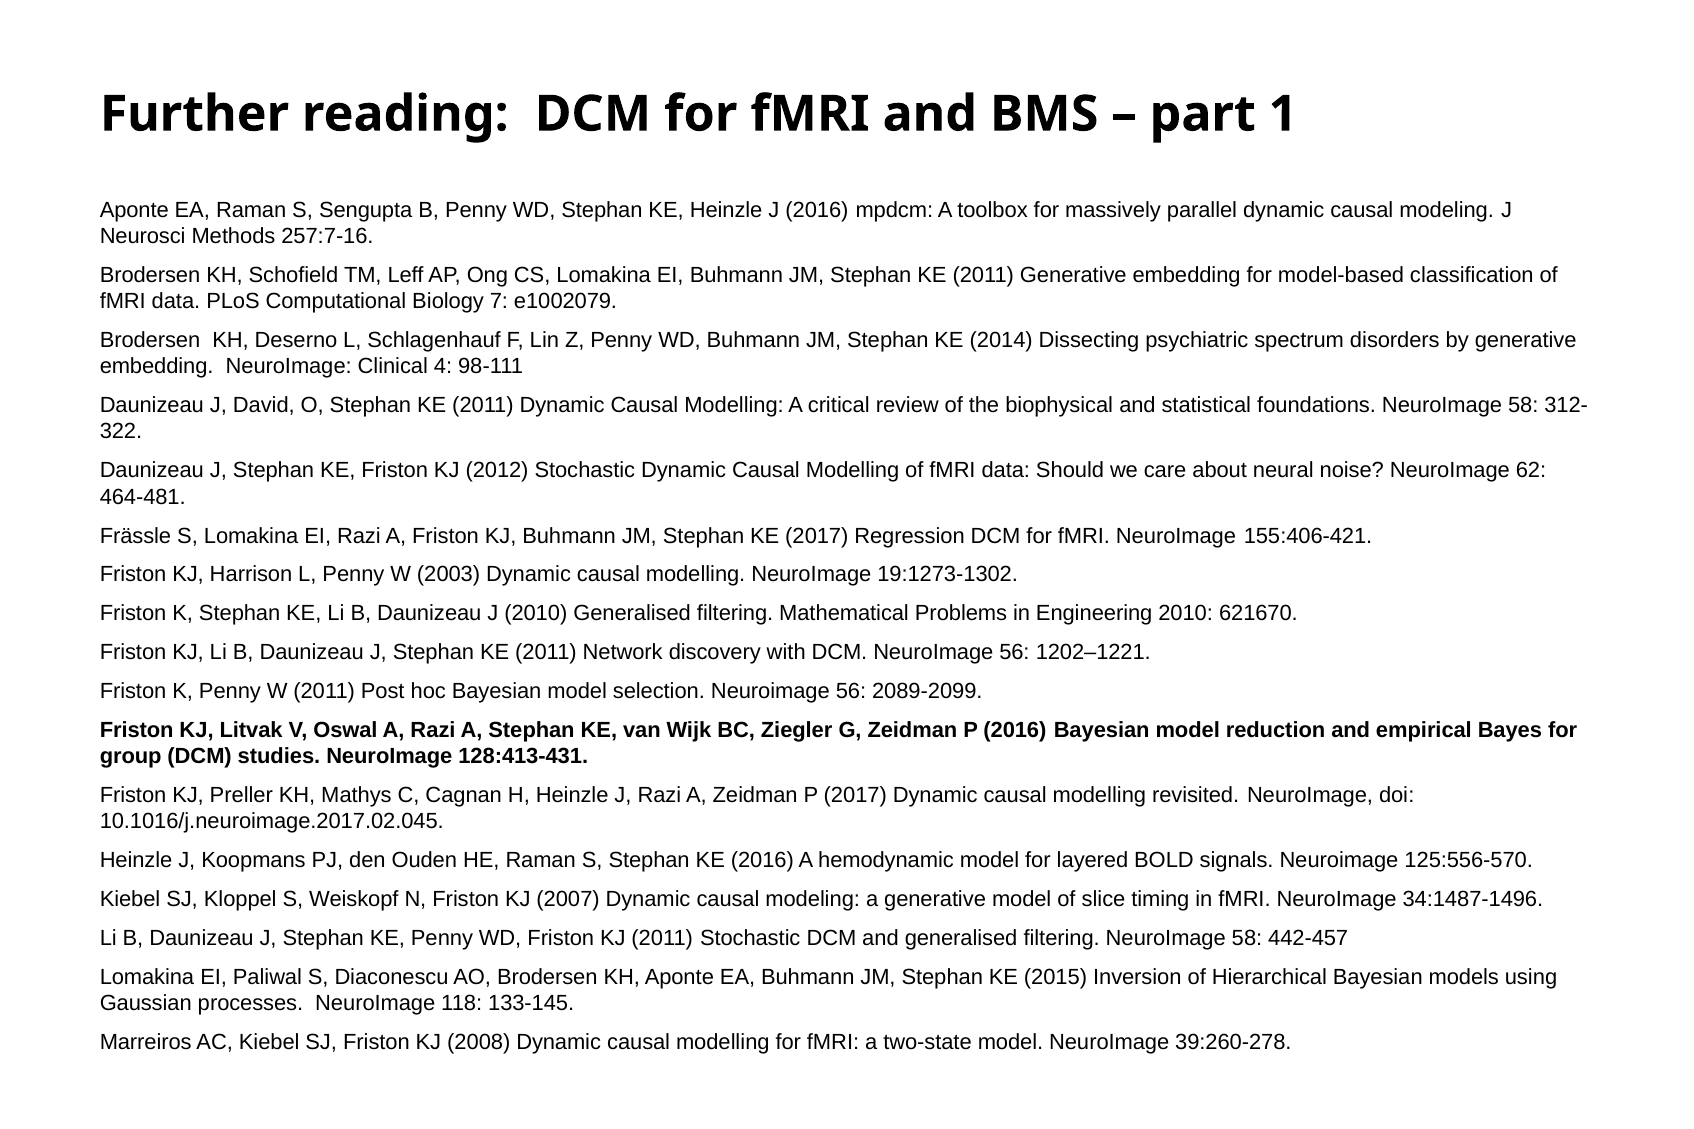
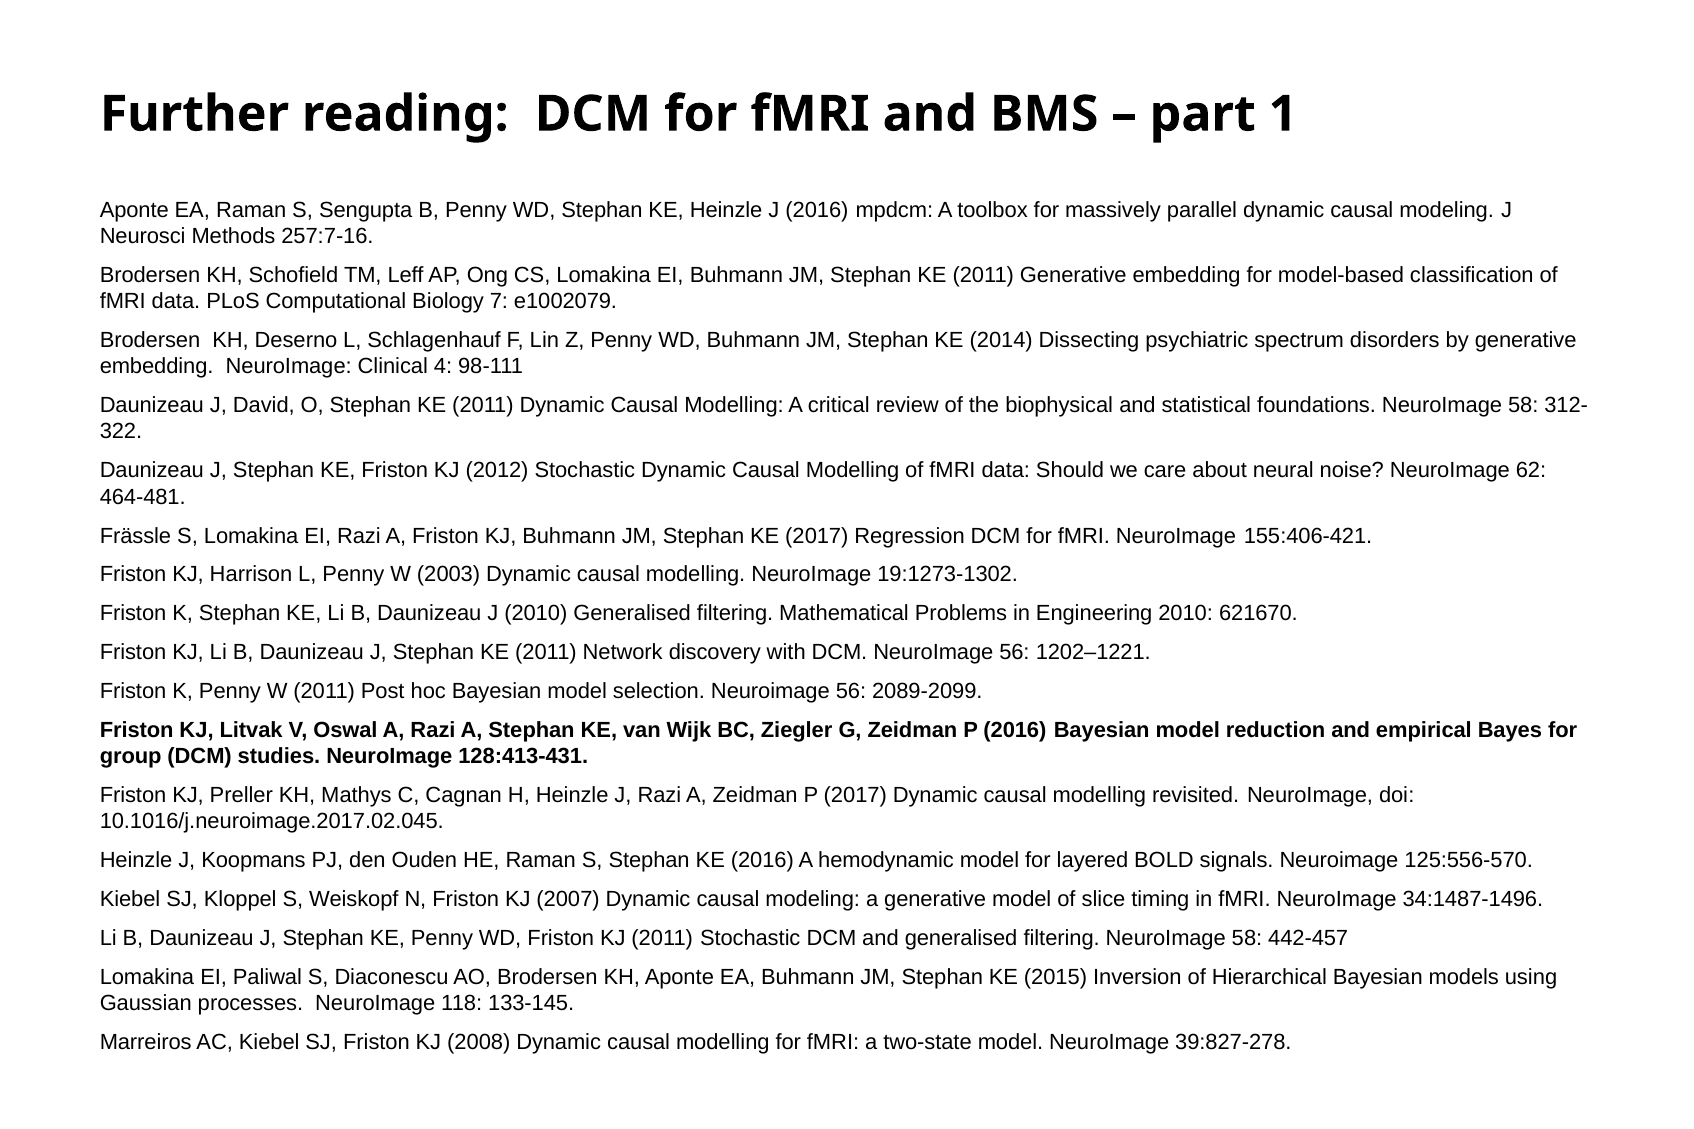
39:260-278: 39:260-278 -> 39:827-278 (1233, 1043)
